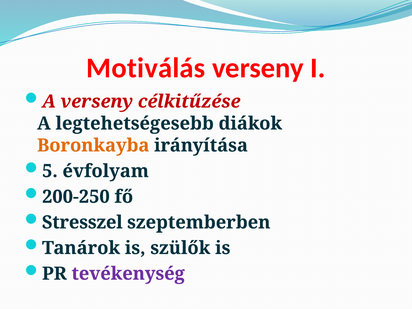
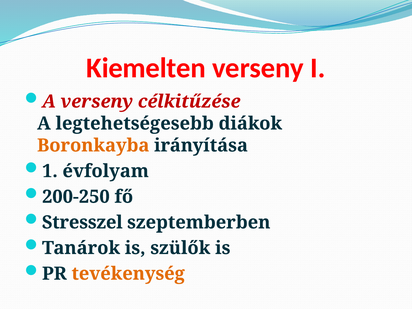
Motiválás: Motiválás -> Kiemelten (146, 68)
5: 5 -> 1 (50, 171)
tevékenység colour: purple -> orange (128, 274)
